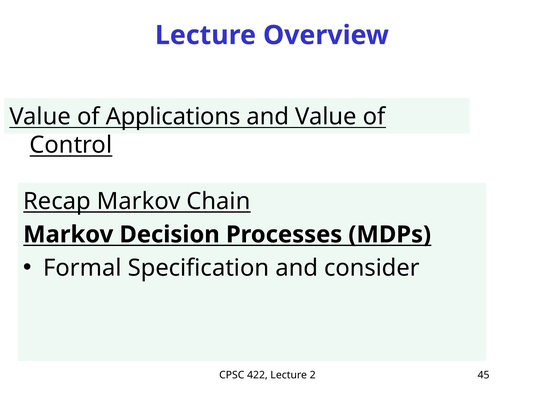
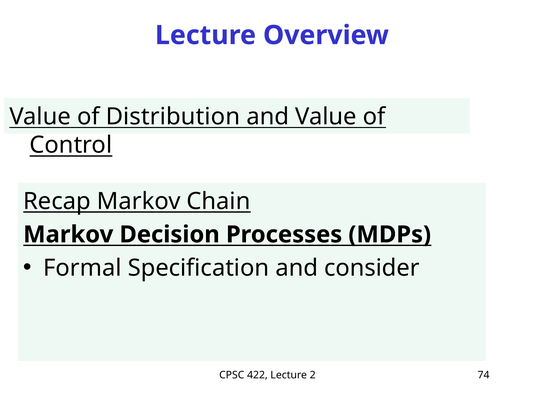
Applications: Applications -> Distribution (173, 117)
45: 45 -> 74 (484, 375)
